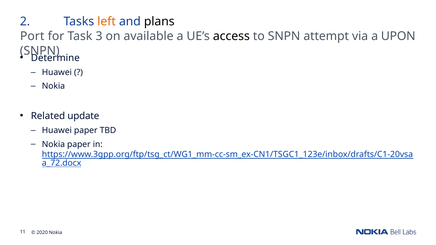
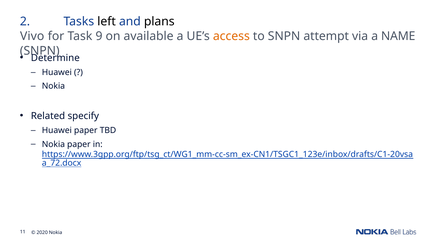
left colour: orange -> black (107, 22)
Port: Port -> Vivo (32, 36)
3: 3 -> 9 (99, 36)
access colour: black -> orange (231, 36)
UPON: UPON -> NAME (398, 36)
update: update -> specify (83, 116)
